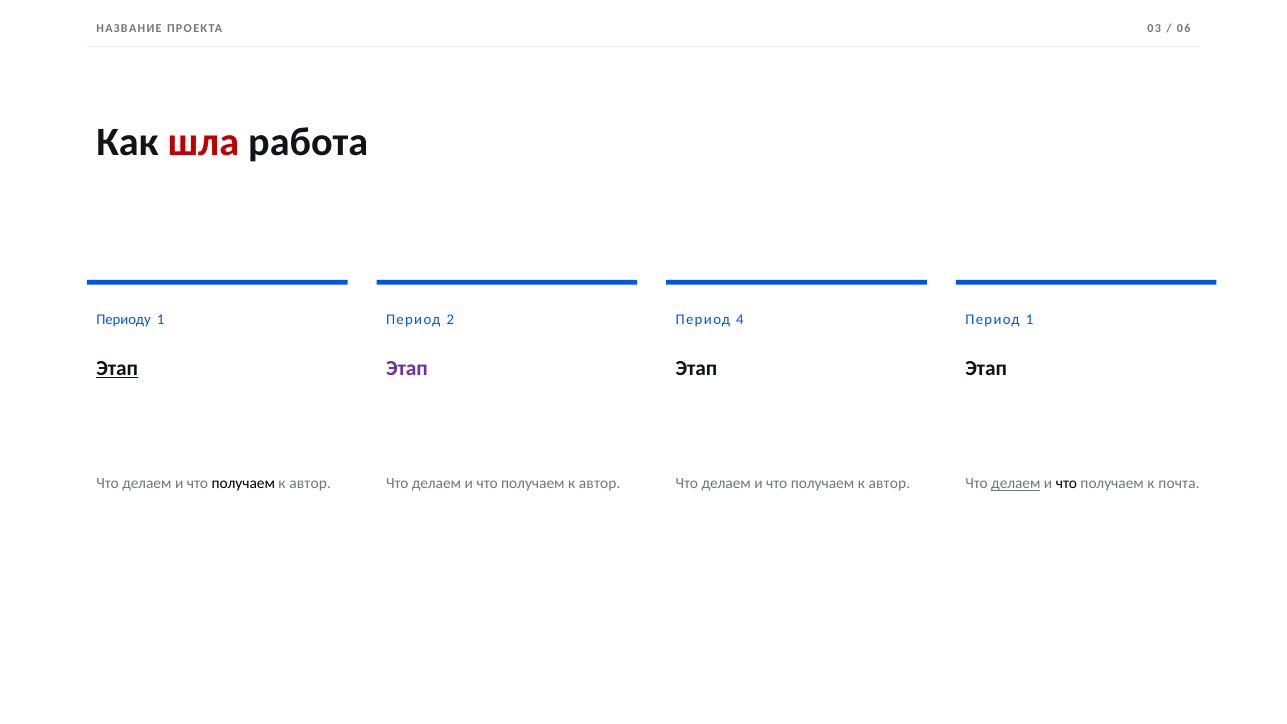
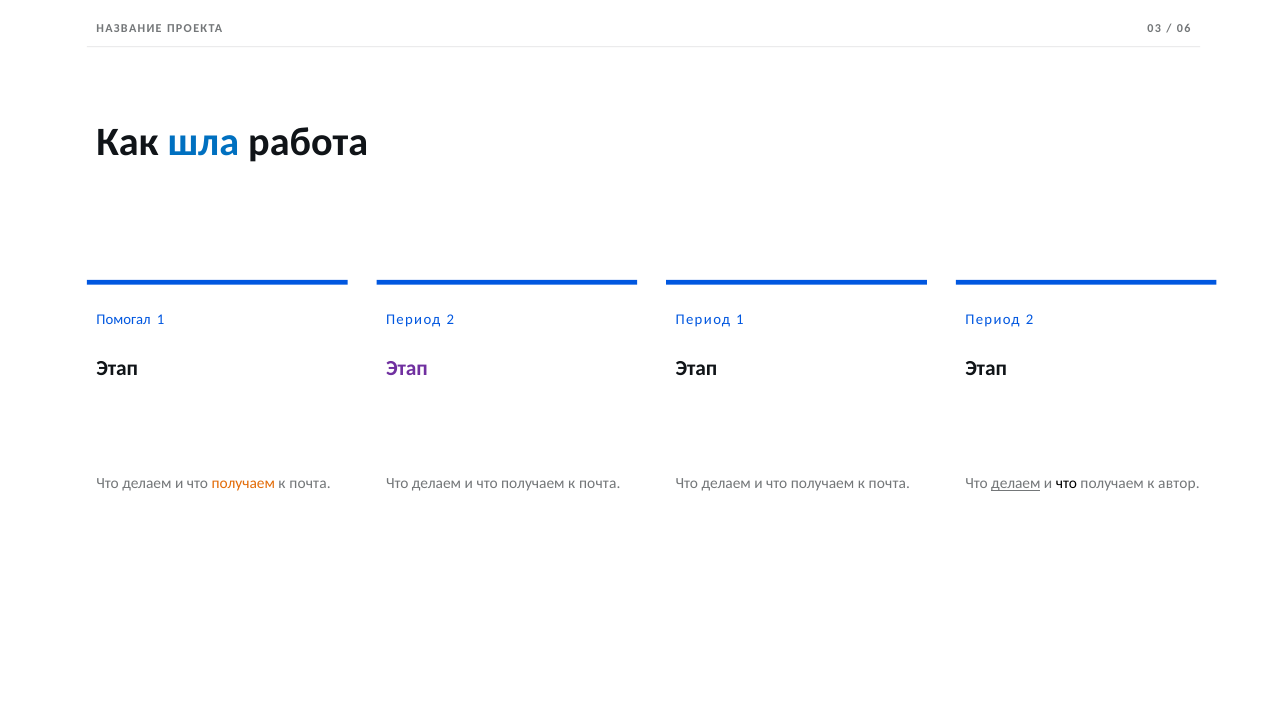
шла colour: red -> blue (203, 143)
Периоду: Периоду -> Помогал (124, 320)
Период 4: 4 -> 1 (740, 320)
1: 1 -> 2 (1030, 320)
Этап underline: present -> none (117, 368)
получаем colour: black -> orange (243, 484)
автор: автор -> почта (310, 484)
автор: автор -> почта (600, 484)
автор: автор -> почта (889, 484)
почта: почта -> автор (1179, 484)
